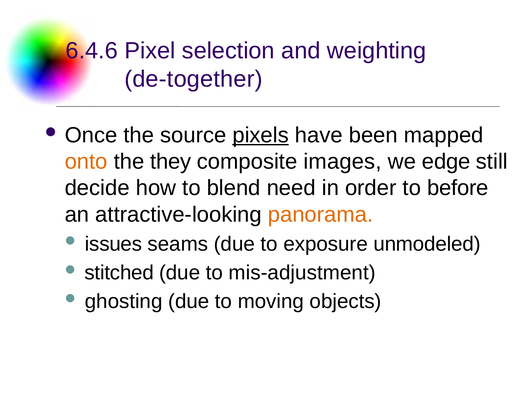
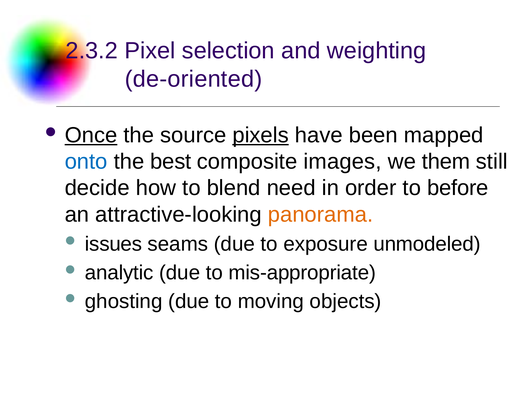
6.4.6: 6.4.6 -> 2.3.2 (92, 51)
de-together: de-together -> de-oriented (193, 79)
Once underline: none -> present (91, 136)
onto colour: orange -> blue (86, 162)
they: they -> best (171, 162)
edge: edge -> them (446, 162)
stitched: stitched -> analytic (119, 273)
mis-adjustment: mis-adjustment -> mis-appropriate (302, 273)
